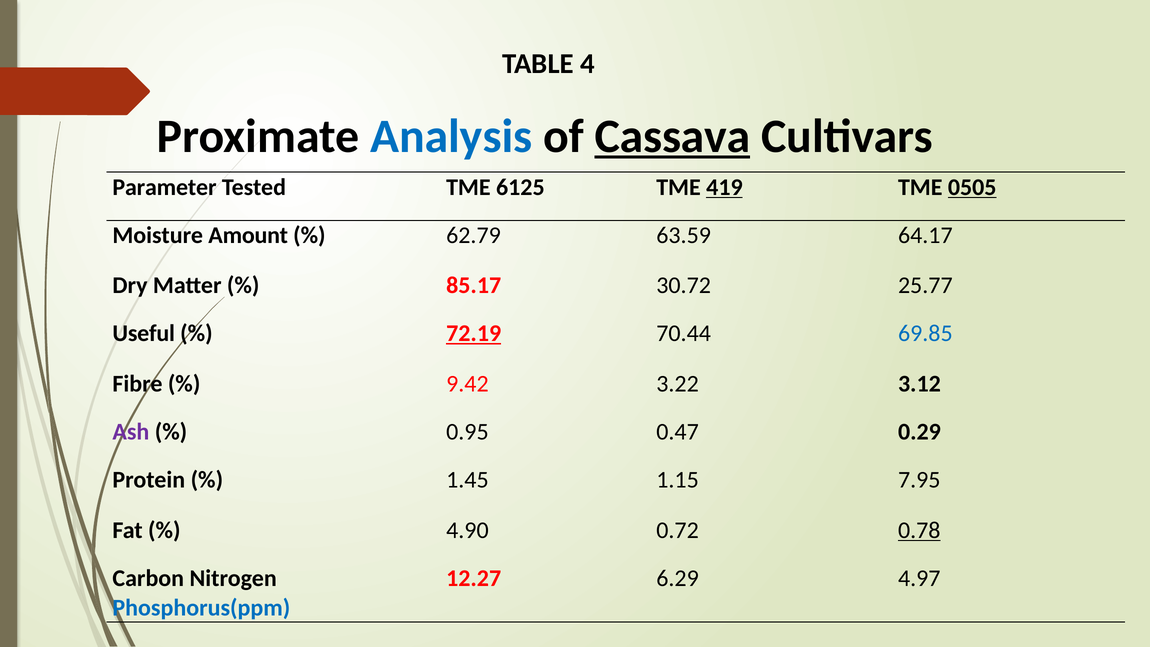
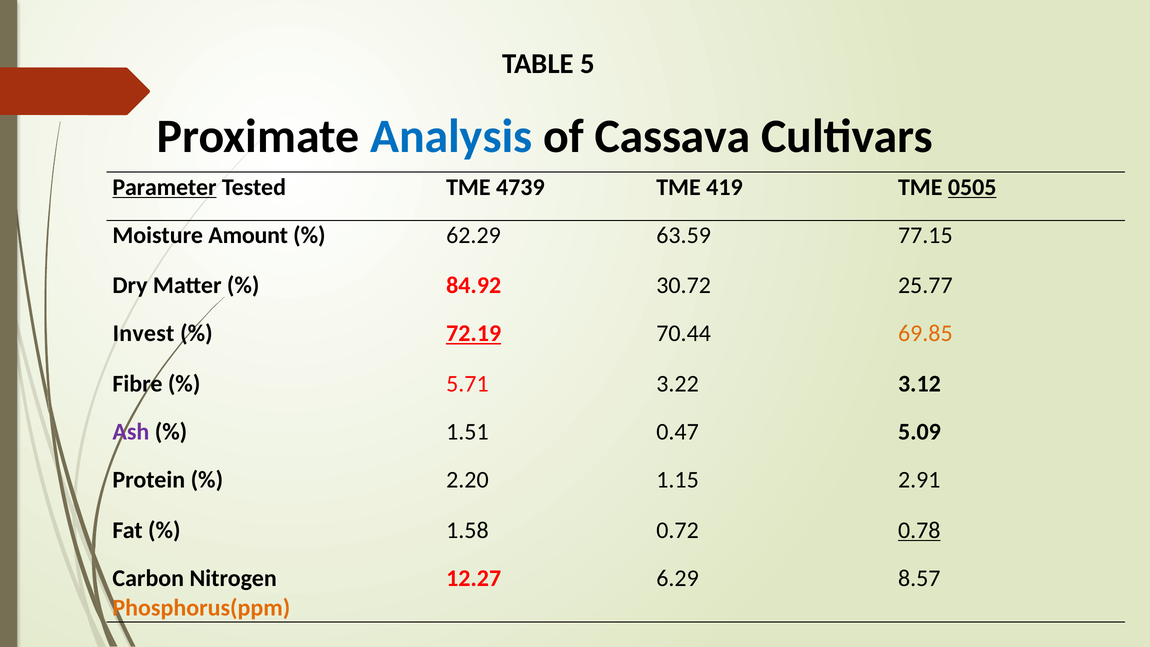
4: 4 -> 5 (587, 64)
Cassava underline: present -> none (673, 136)
Parameter underline: none -> present (164, 187)
6125: 6125 -> 4739 (520, 187)
419 underline: present -> none (724, 187)
62.79: 62.79 -> 62.29 (474, 235)
64.17: 64.17 -> 77.15 (925, 235)
85.17: 85.17 -> 84.92 (474, 285)
Useful: Useful -> Invest (144, 333)
69.85 colour: blue -> orange (925, 333)
9.42: 9.42 -> 5.71 (467, 384)
0.95: 0.95 -> 1.51 (467, 432)
0.29: 0.29 -> 5.09 (919, 432)
1.45: 1.45 -> 2.20 (467, 480)
7.95: 7.95 -> 2.91 (919, 480)
4.90: 4.90 -> 1.58 (467, 530)
4.97: 4.97 -> 8.57 (919, 578)
Phosphorus(ppm colour: blue -> orange (201, 607)
